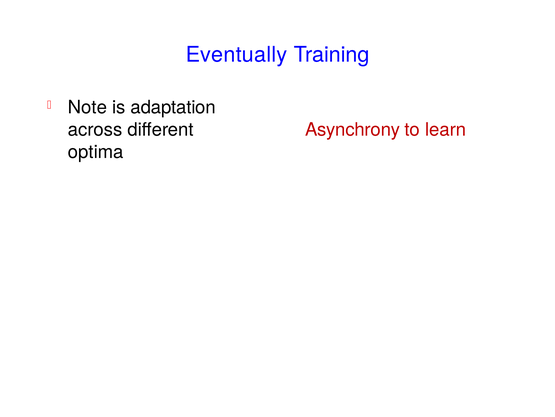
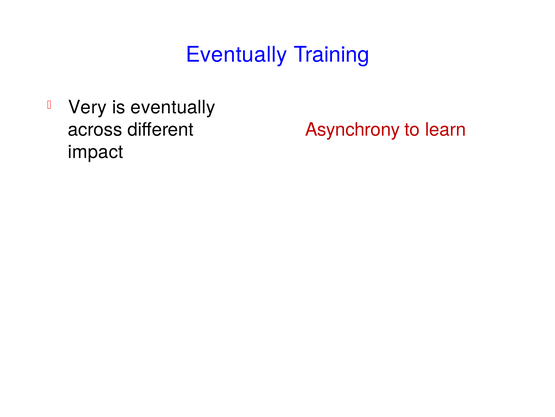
Note: Note -> Very (87, 107)
is adaptation: adaptation -> eventually (173, 107)
optima: optima -> impact (96, 152)
